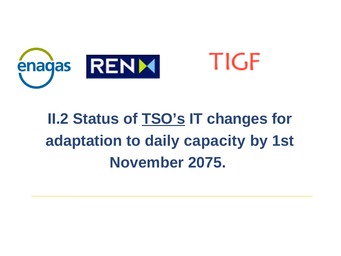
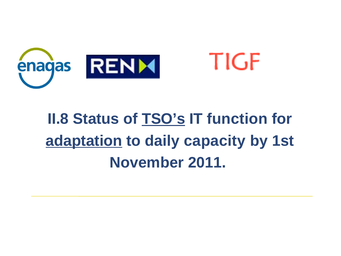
II.2: II.2 -> II.8 (58, 119)
changes: changes -> function (237, 119)
adaptation underline: none -> present (84, 141)
2075: 2075 -> 2011 (207, 163)
